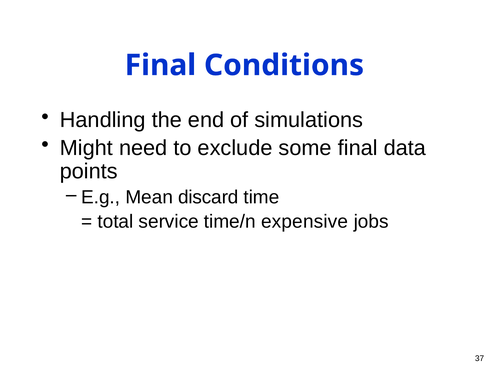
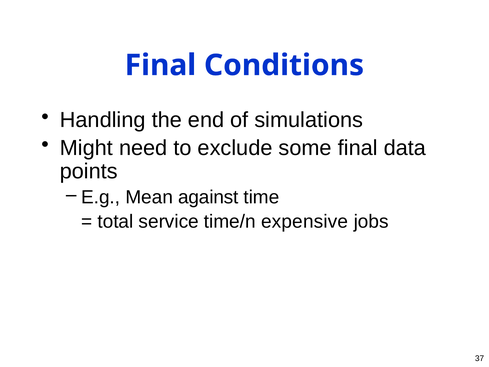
discard: discard -> against (208, 197)
